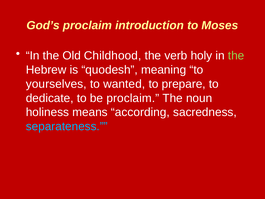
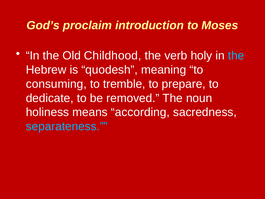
the colour: light green -> light blue (236, 56)
yourselves: yourselves -> consuming (56, 84)
wanted: wanted -> tremble (124, 84)
be proclaim: proclaim -> removed (133, 98)
